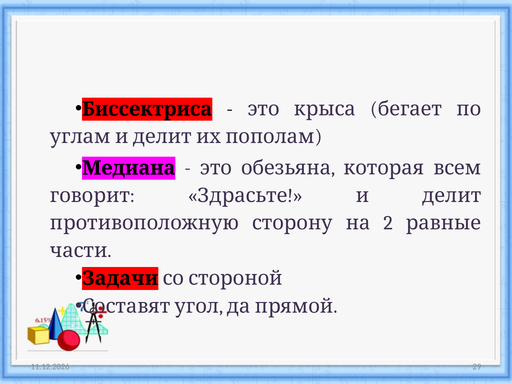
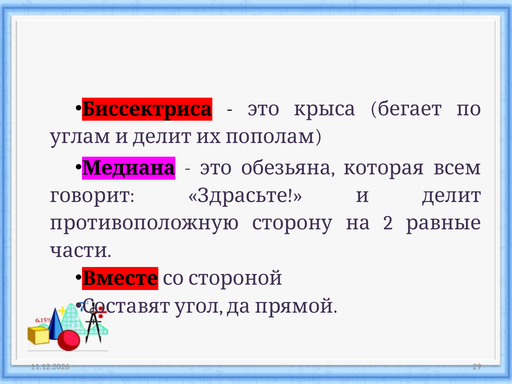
Задачи: Задачи -> Вместе (120, 278)
